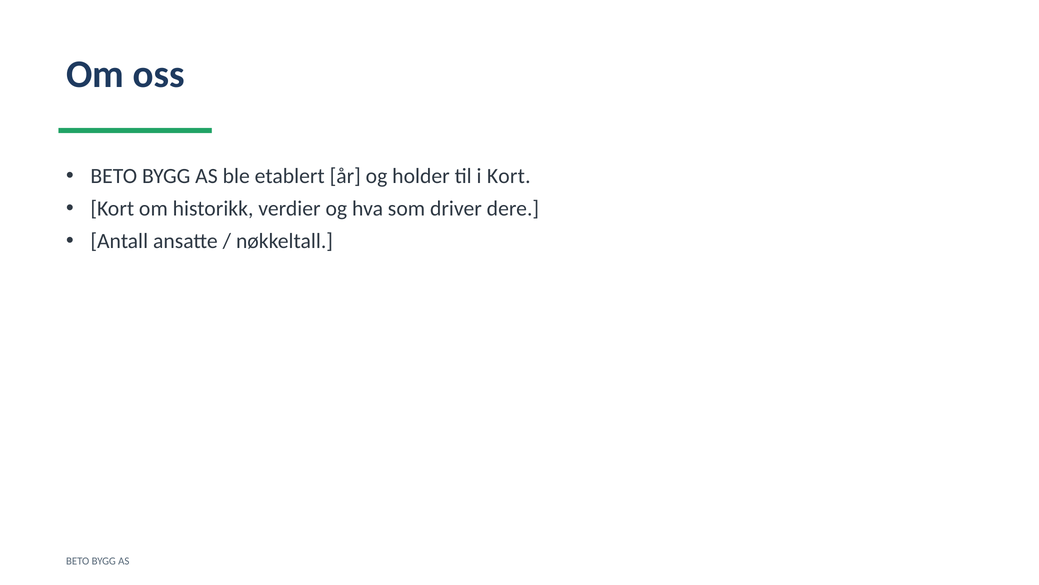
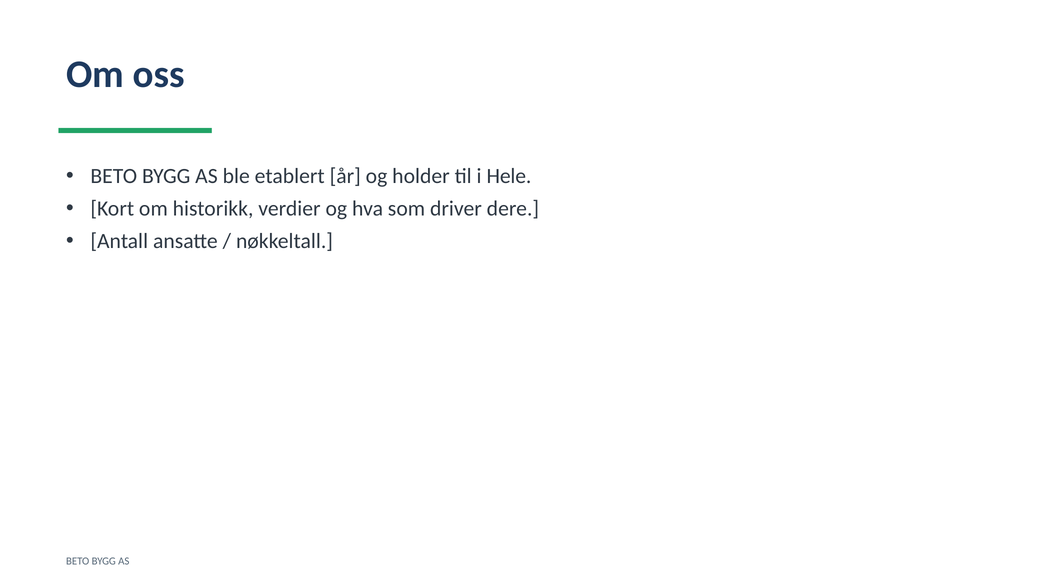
i Kort: Kort -> Hele (509, 176)
